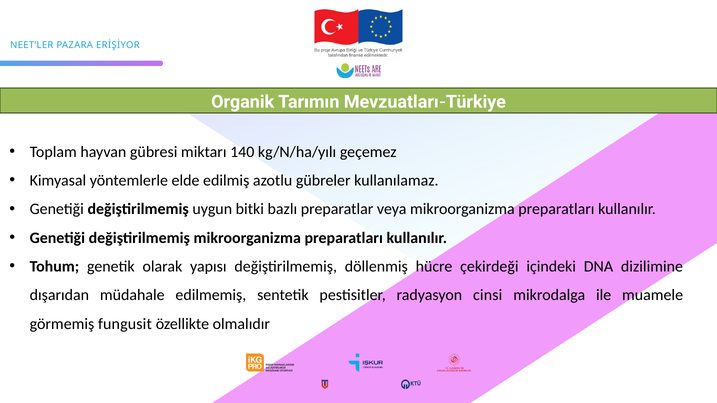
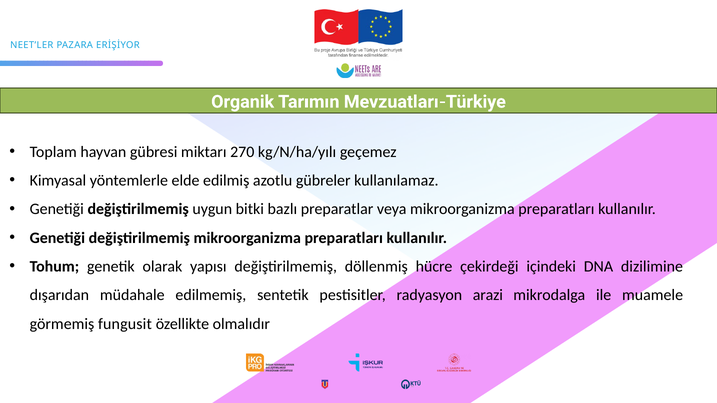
140: 140 -> 270 (242, 152)
cinsi: cinsi -> arazi (488, 295)
